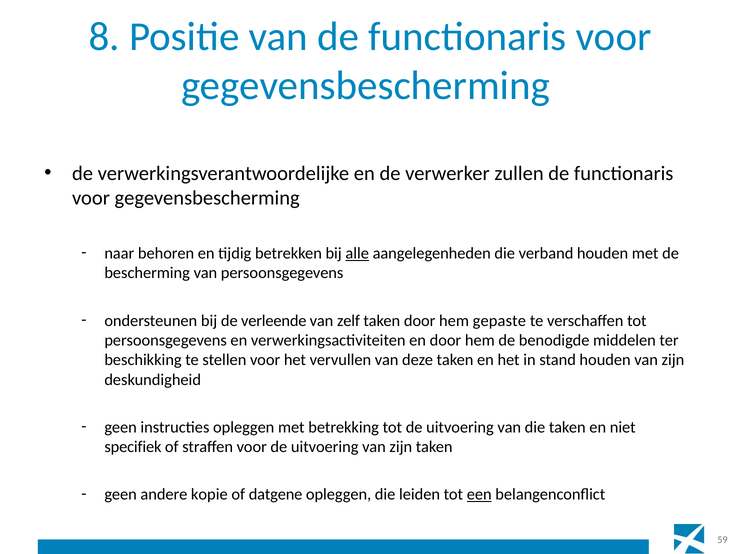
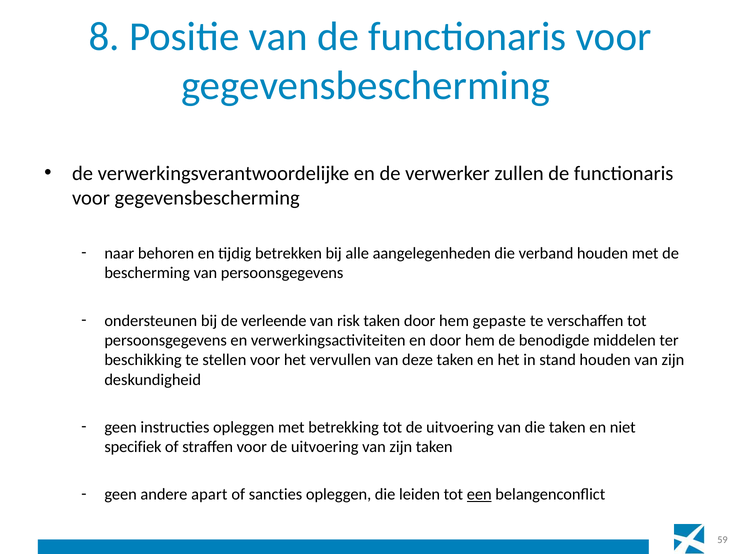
alle underline: present -> none (357, 253)
zelf: zelf -> risk (348, 321)
kopie: kopie -> apart (209, 495)
datgene: datgene -> sancties (275, 495)
